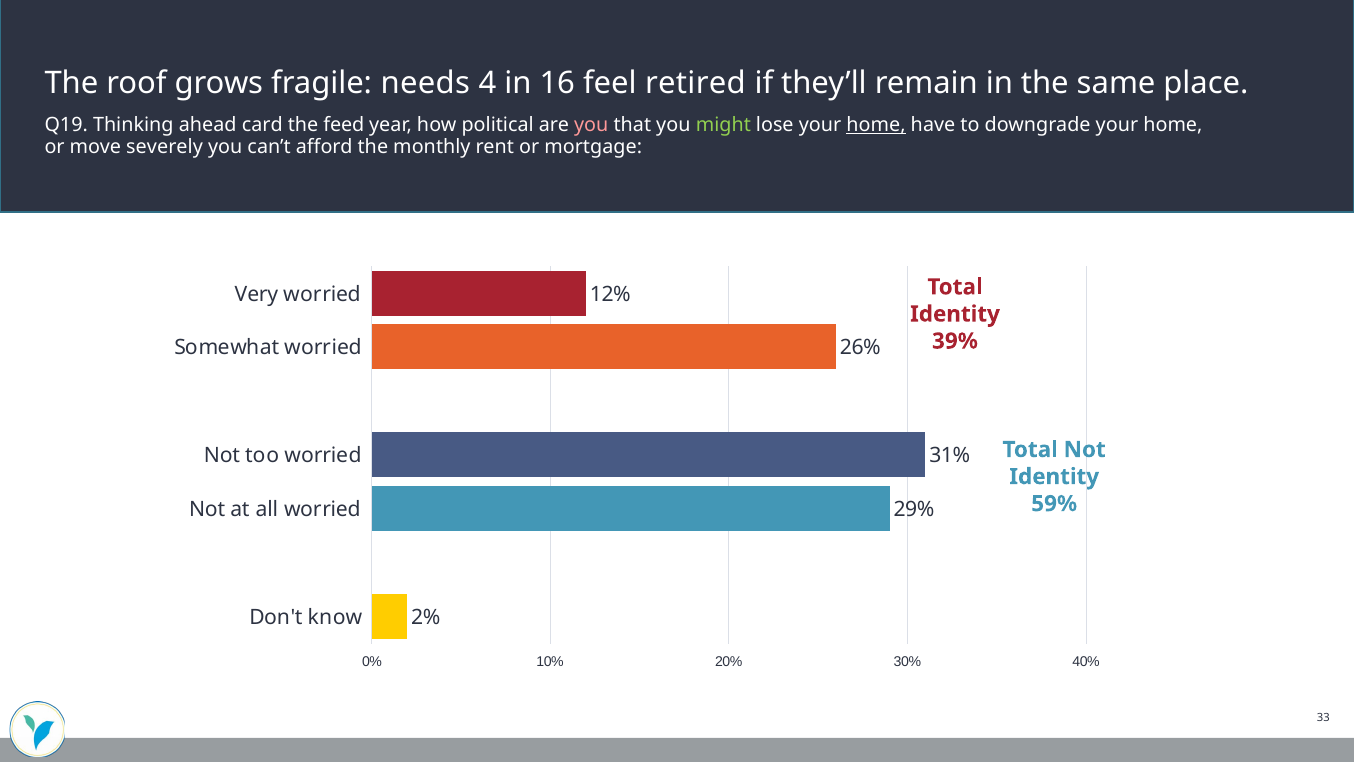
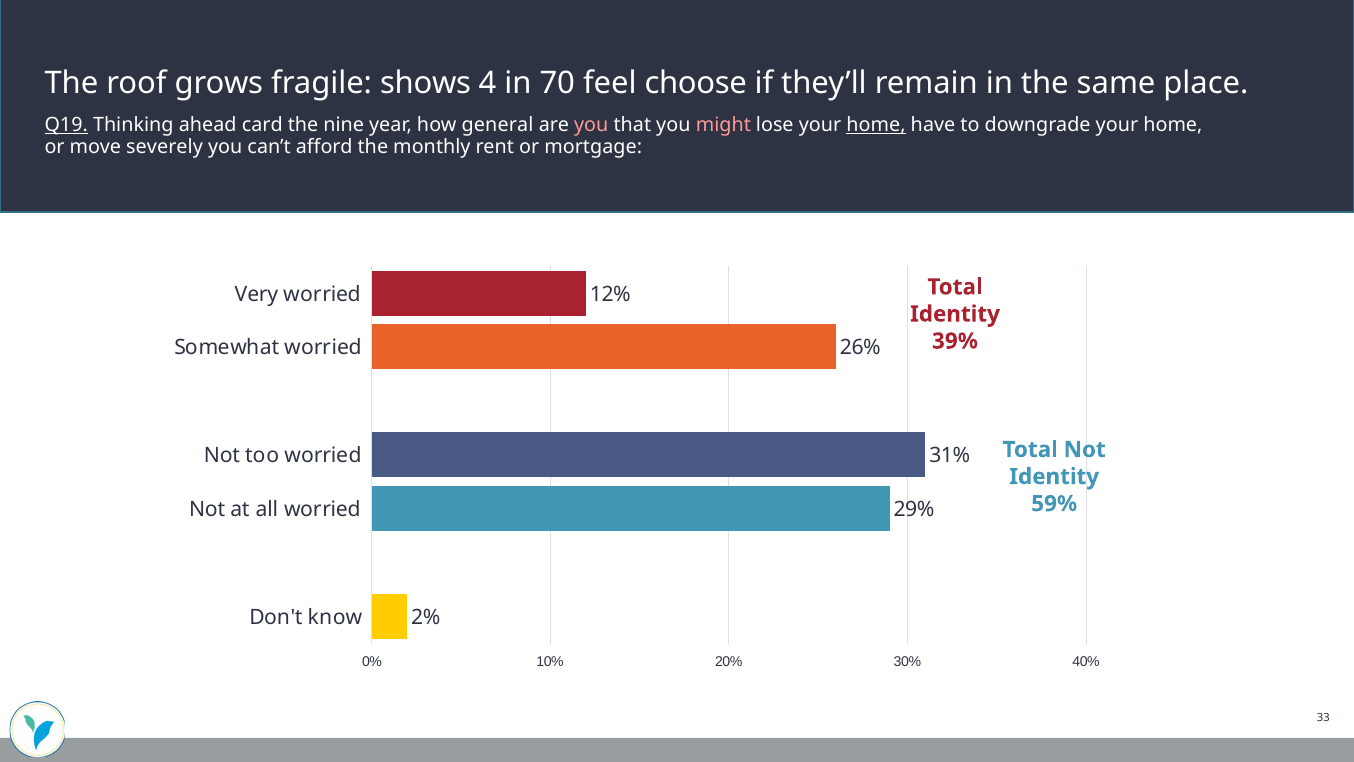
needs: needs -> shows (426, 83)
16: 16 -> 70 (557, 83)
retired: retired -> choose (696, 83)
Q19 underline: none -> present (66, 125)
feed: feed -> nine (344, 125)
political: political -> general (498, 125)
might colour: light green -> pink (723, 125)
